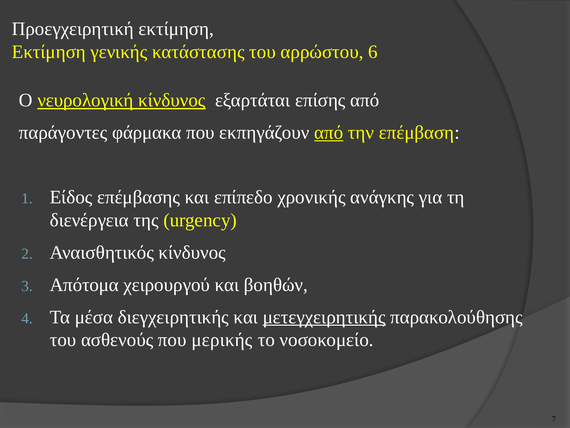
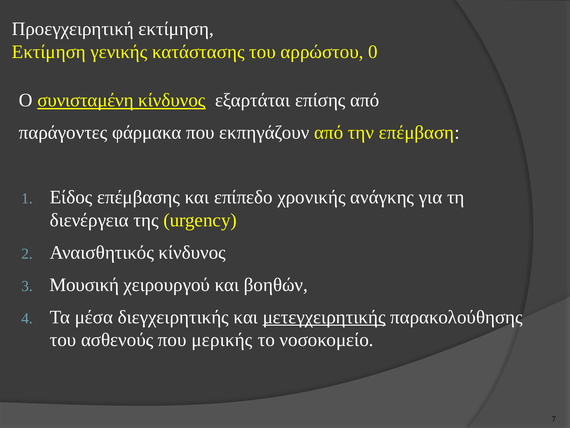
6: 6 -> 0 (373, 52)
νευρολογική: νευρολογική -> συνισταμένη (85, 100)
από underline: present -> none (329, 132)
Απότομα: Απότομα -> Μουσική (84, 284)
